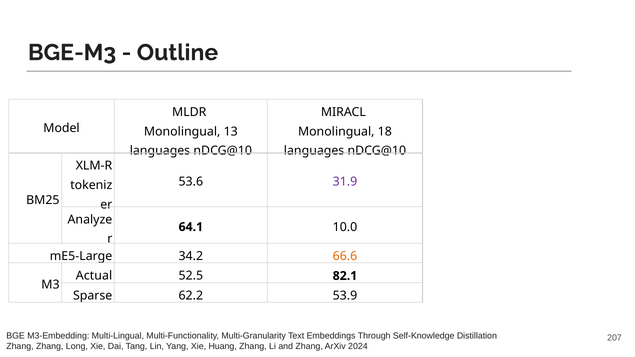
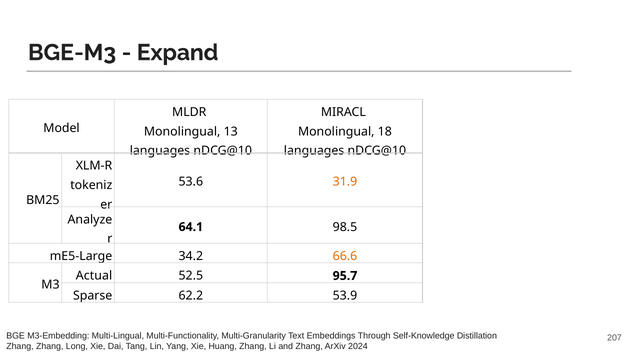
Outline: Outline -> Expand (178, 53)
31.9 colour: purple -> orange (345, 182)
10.0: 10.0 -> 98.5 (345, 227)
82.1: 82.1 -> 95.7 (345, 276)
